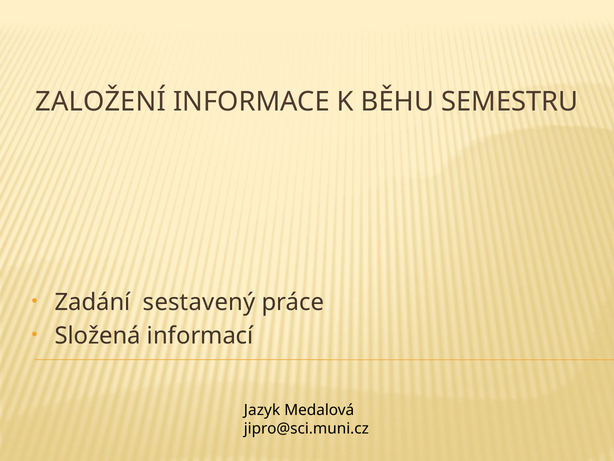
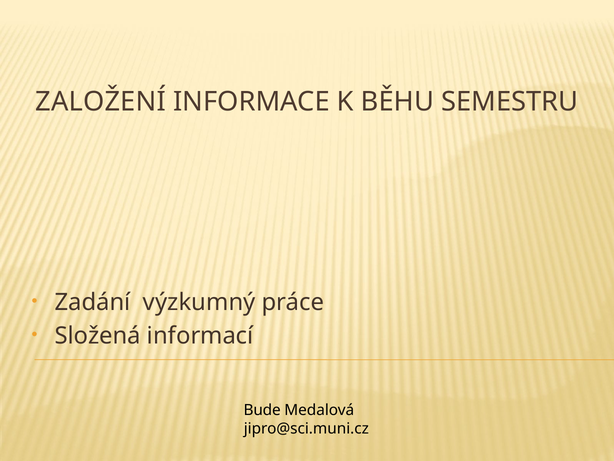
sestavený: sestavený -> výzkumný (199, 302)
Jazyk: Jazyk -> Bude (262, 410)
